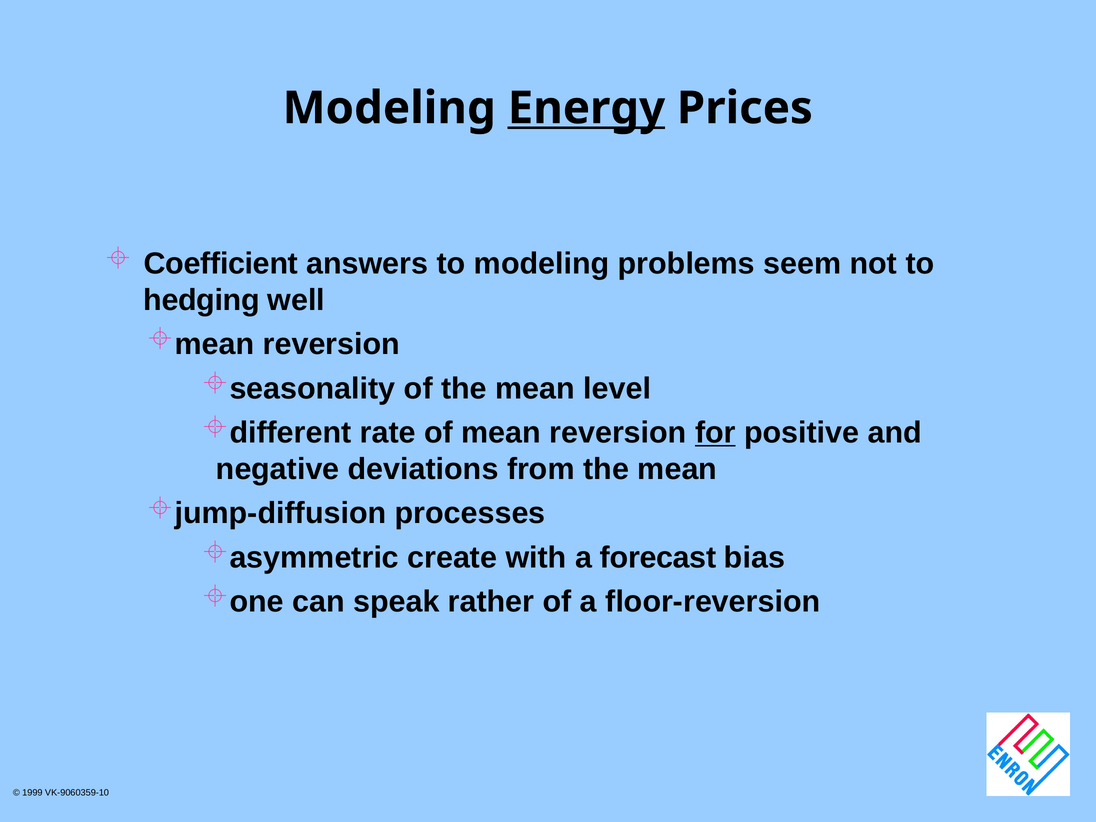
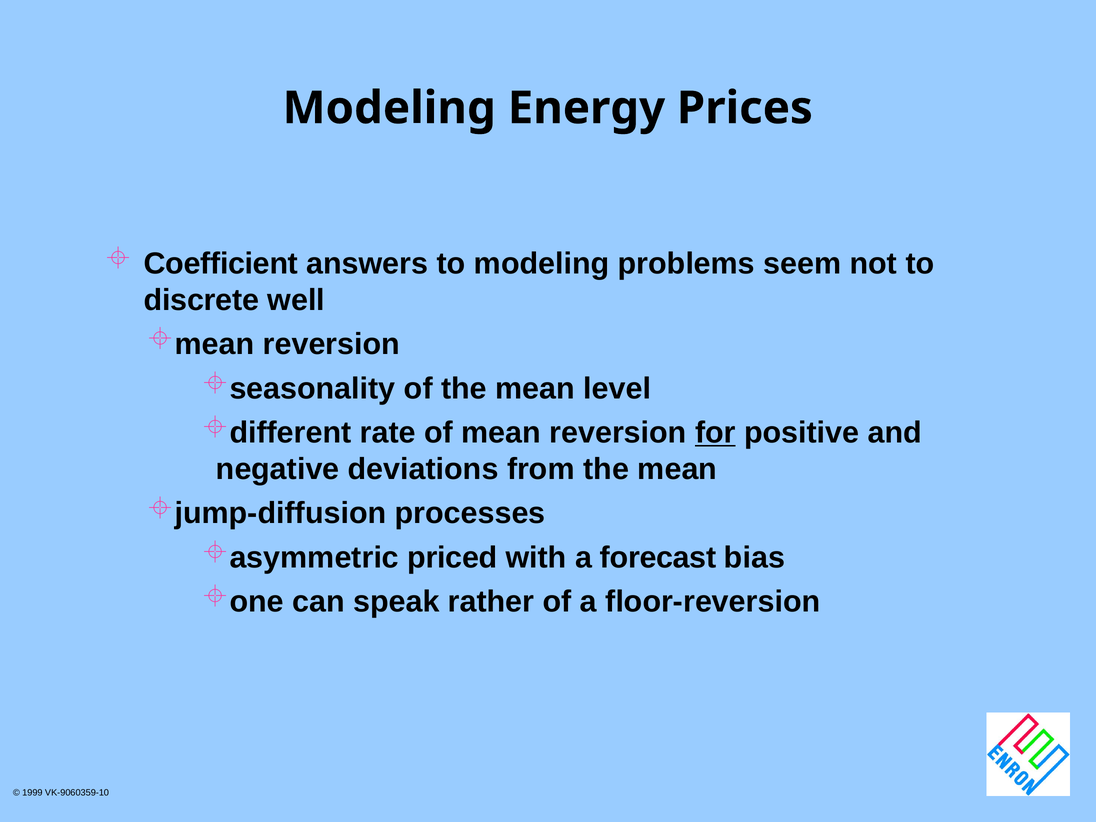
Energy underline: present -> none (586, 108)
hedging: hedging -> discrete (201, 300)
create: create -> priced (452, 558)
